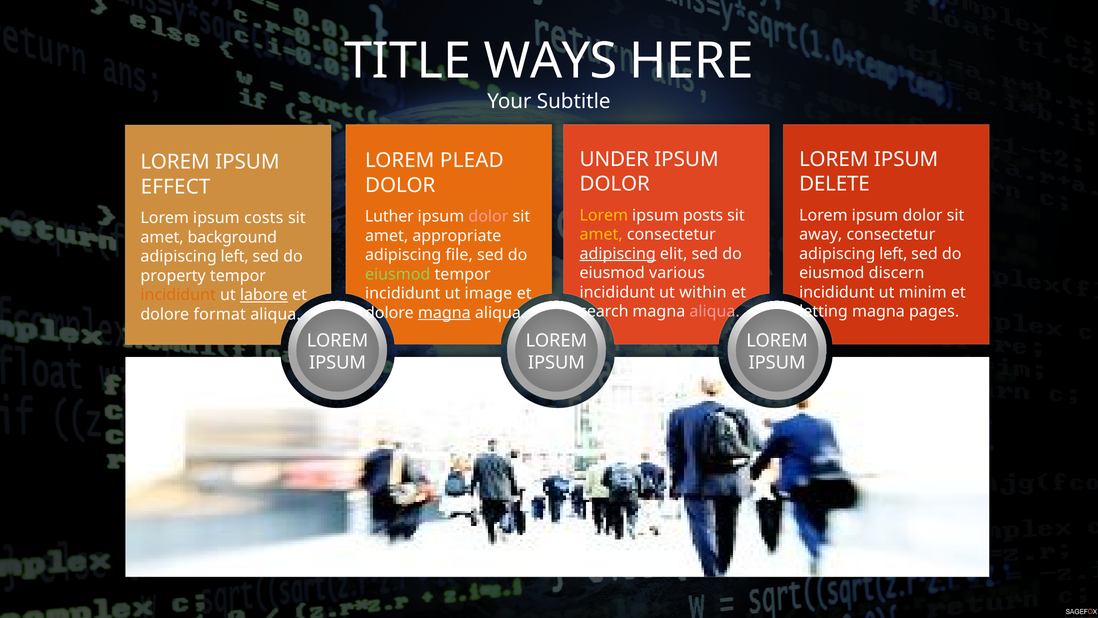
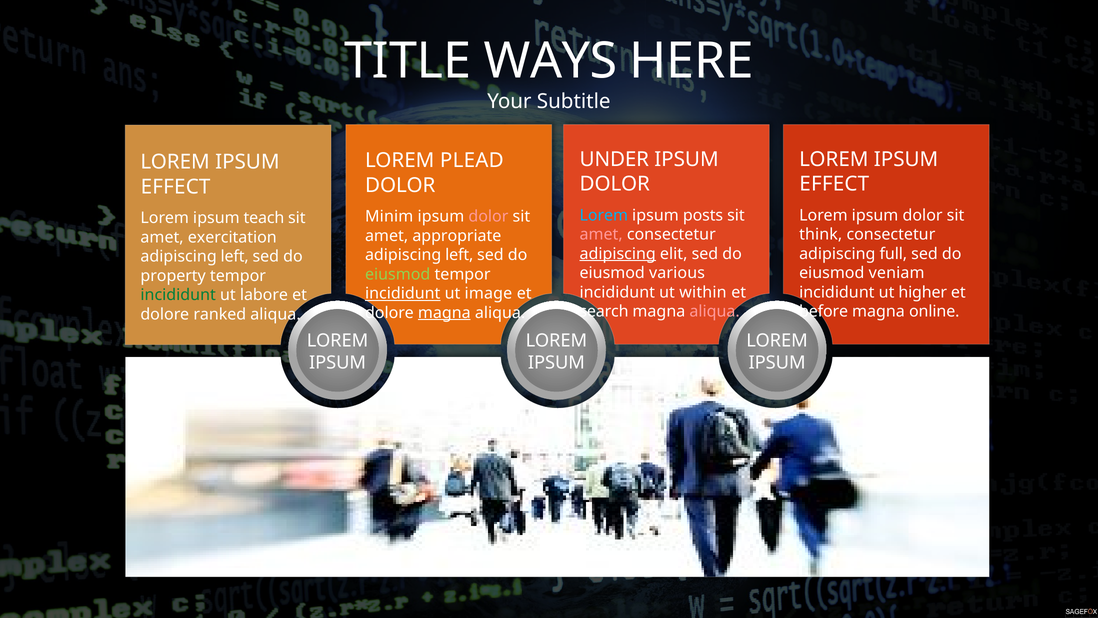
DELETE: DELETE -> EFFECT (834, 184)
Lorem colour: yellow -> light blue (604, 215)
Luther: Luther -> Minim (389, 217)
costs: costs -> teach (264, 218)
amet colour: yellow -> pink (601, 234)
away: away -> think (821, 234)
background: background -> exercitation (232, 237)
left: left -> full (893, 254)
file: file -> left (459, 255)
discern: discern -> veniam (897, 273)
minim: minim -> higher (923, 292)
incididunt underline: none -> present (403, 293)
incididunt colour: orange -> green (178, 295)
labore underline: present -> none (264, 295)
letting: letting -> before (824, 311)
pages: pages -> online (934, 311)
format: format -> ranked (220, 314)
